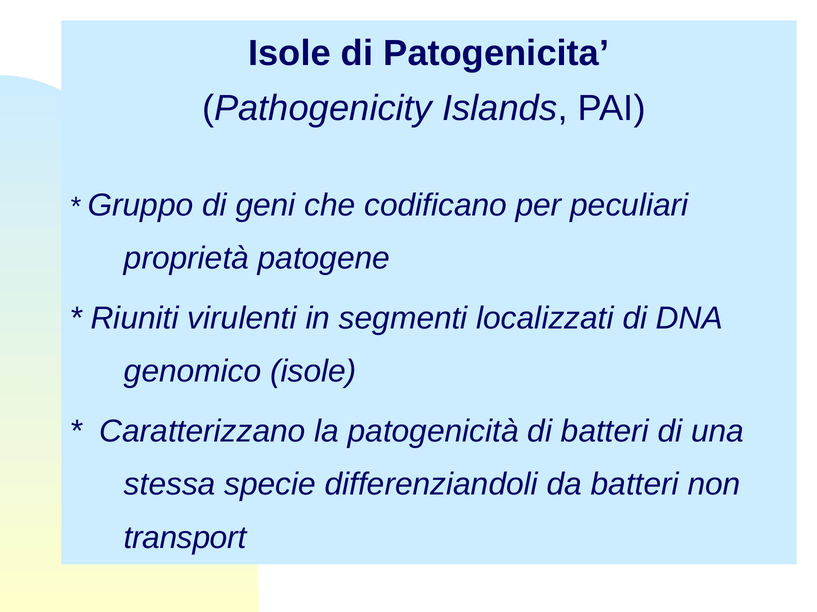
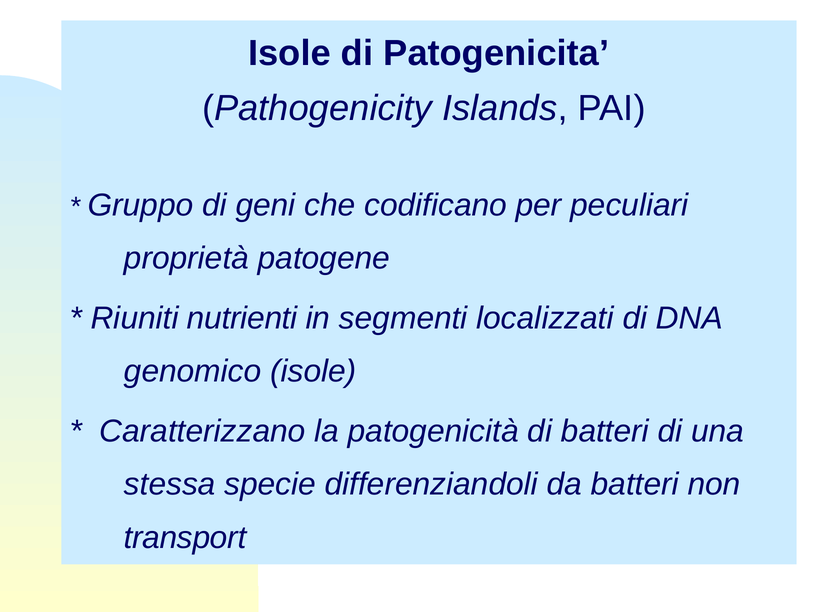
virulenti: virulenti -> nutrienti (242, 319)
